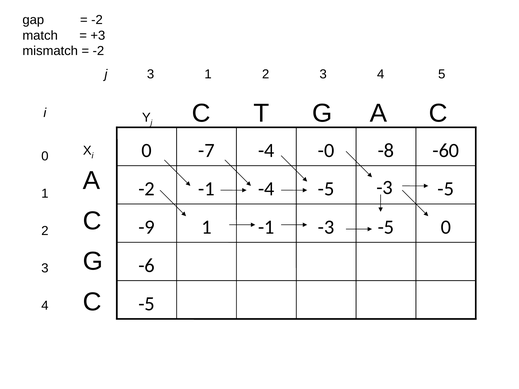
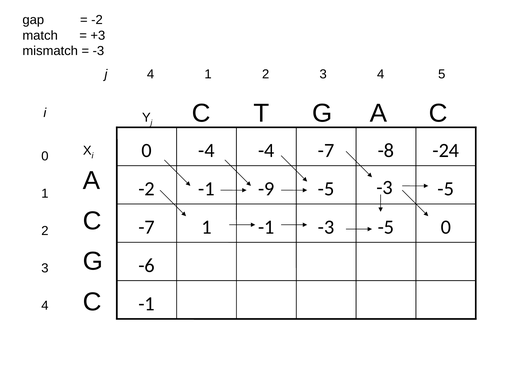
-2: -2 -> -3 (98, 51)
j 3: 3 -> 4 (151, 74)
-7: -7 -> -4 (206, 151)
-0: -0 -> -7 (326, 151)
-60: -60 -> -24 (446, 151)
-4: -4 -> -9 (266, 189)
-9: -9 -> -7 (147, 227)
-5: -5 -> -1 (147, 304)
